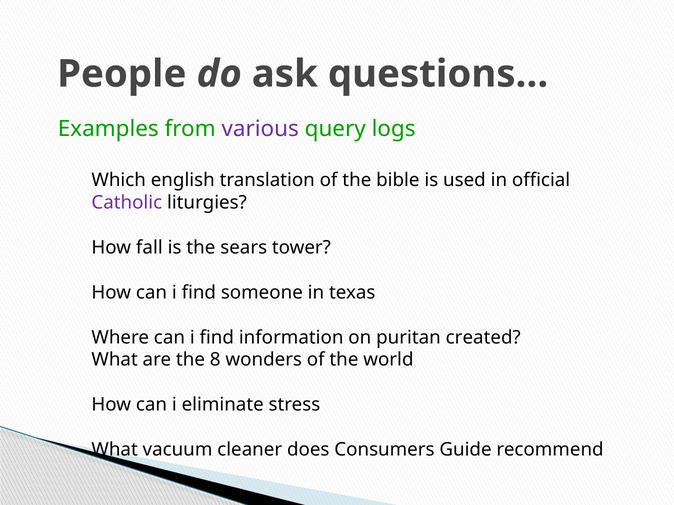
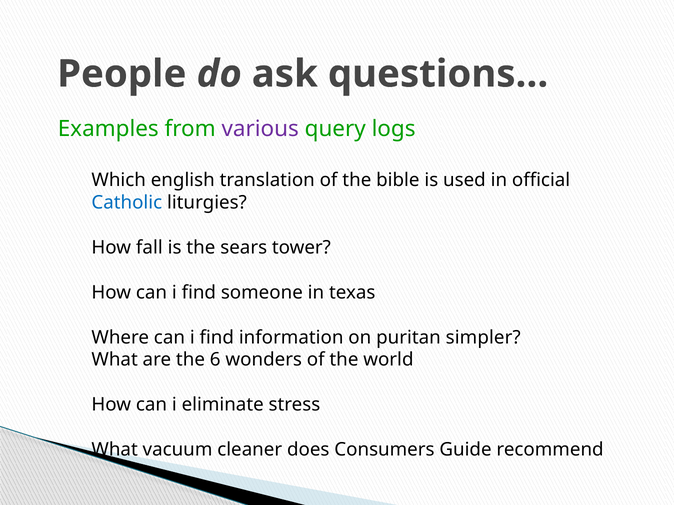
Catholic colour: purple -> blue (127, 203)
created: created -> simpler (483, 338)
8: 8 -> 6 (215, 360)
